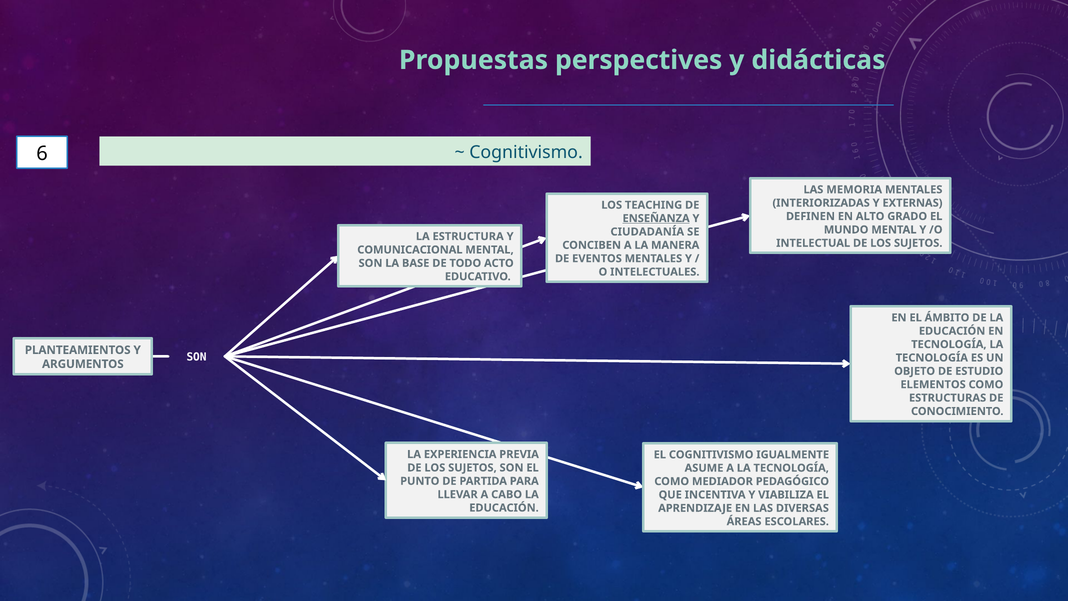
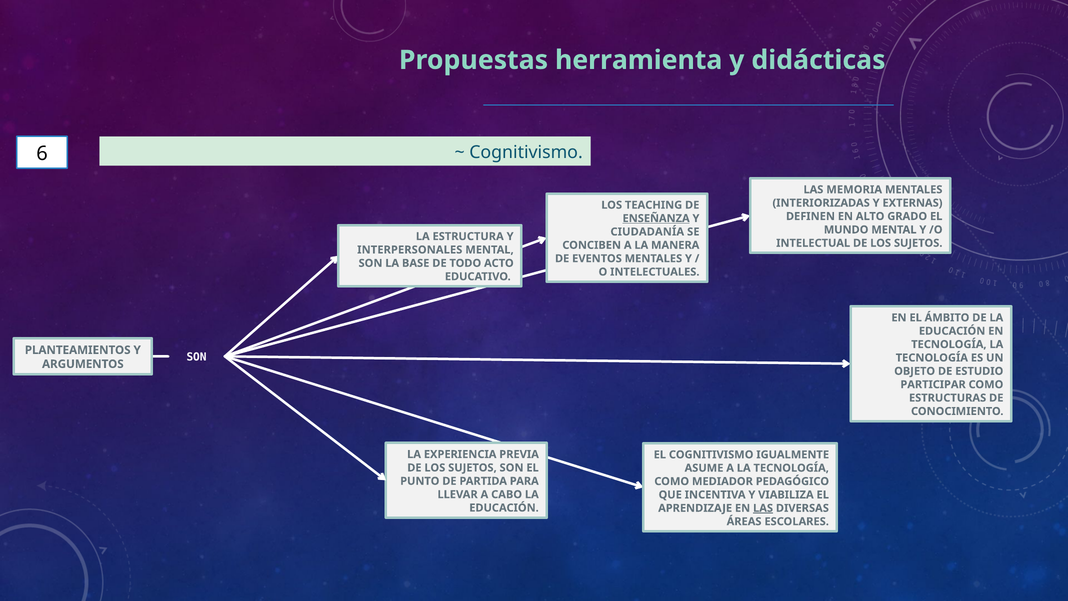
perspectives: perspectives -> herramienta (639, 60)
COMUNICACIONAL: COMUNICACIONAL -> INTERPERSONALES (410, 250)
ELEMENTOS: ELEMENTOS -> PARTICIPAR (933, 384)
LAS underline: none -> present (763, 508)
